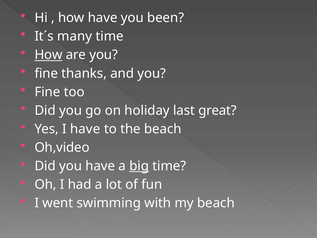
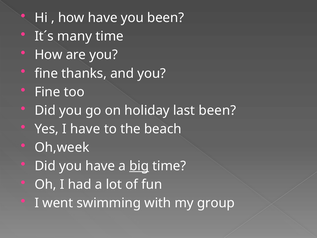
How underline: present -> none (48, 55)
last great: great -> been (217, 110)
Oh,video: Oh,video -> Oh,week (62, 147)
my beach: beach -> group (216, 203)
